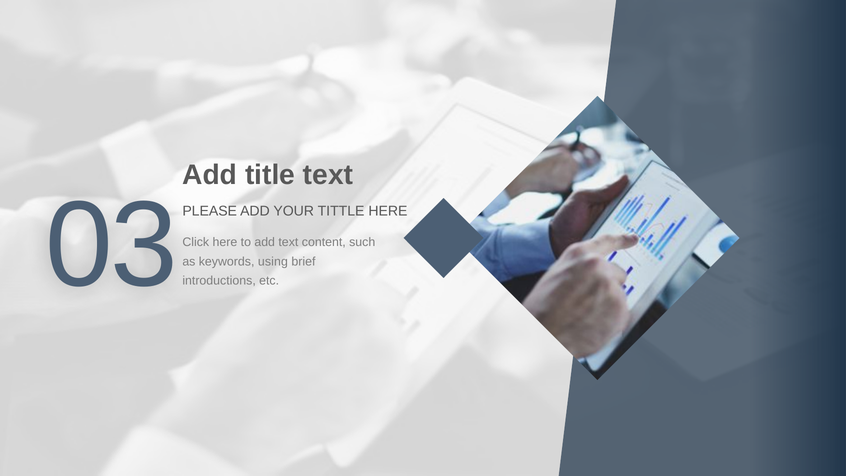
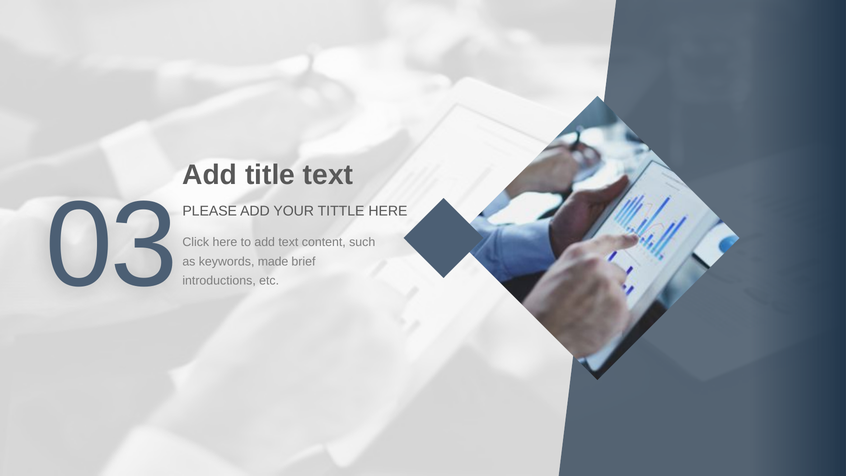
using: using -> made (273, 261)
